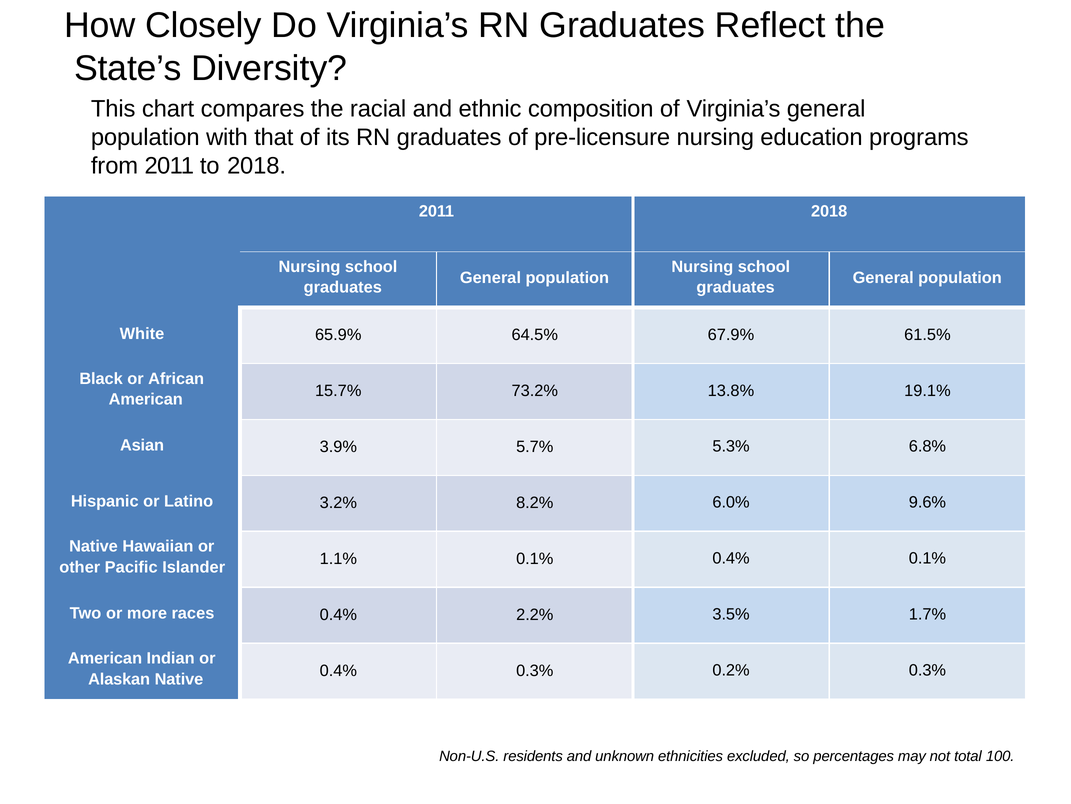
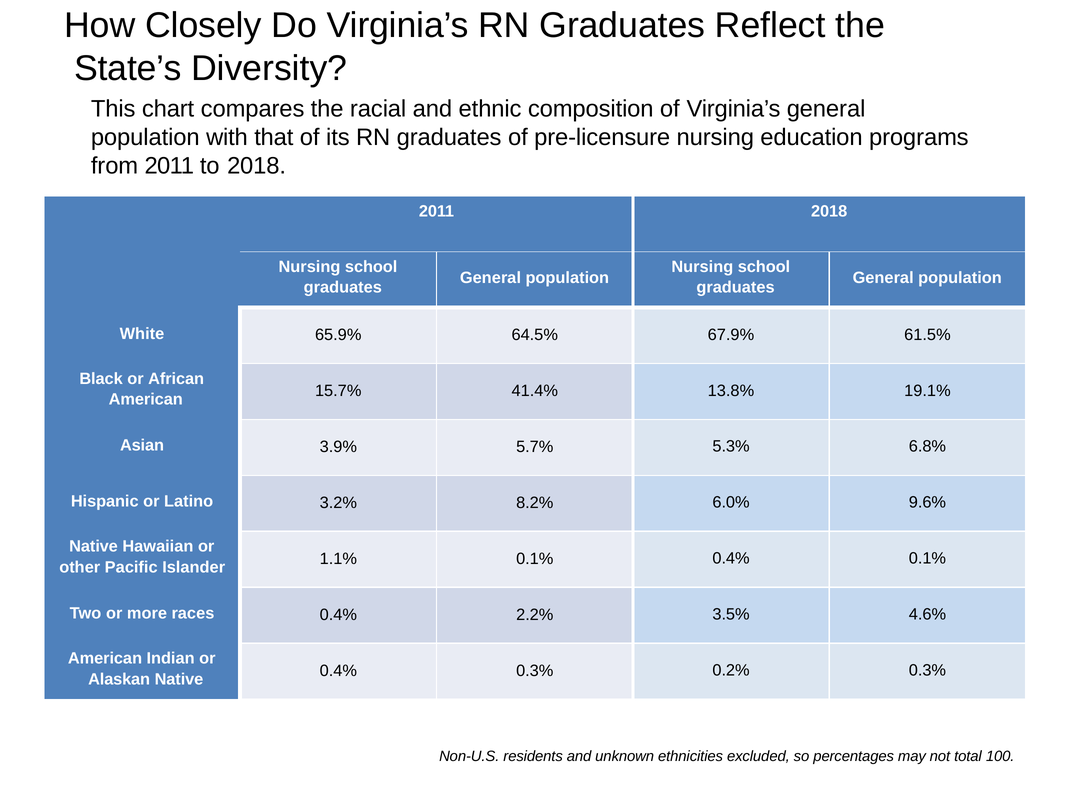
73.2%: 73.2% -> 41.4% (535, 391)
1.7%: 1.7% -> 4.6% (927, 614)
